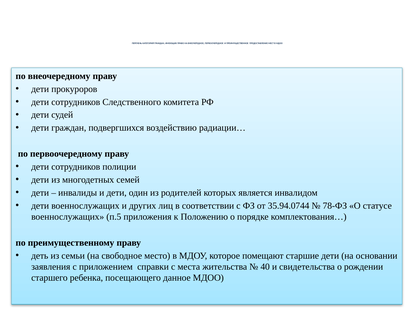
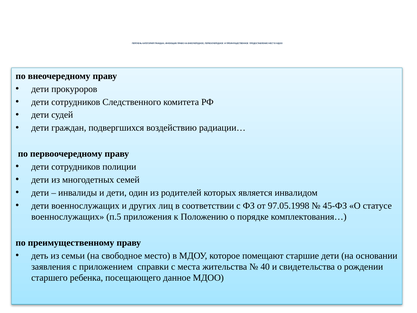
35.94.0744: 35.94.0744 -> 97.05.1998 (289, 206)
78-ФЗ: 78-ФЗ -> 45-ФЗ (335, 206)
